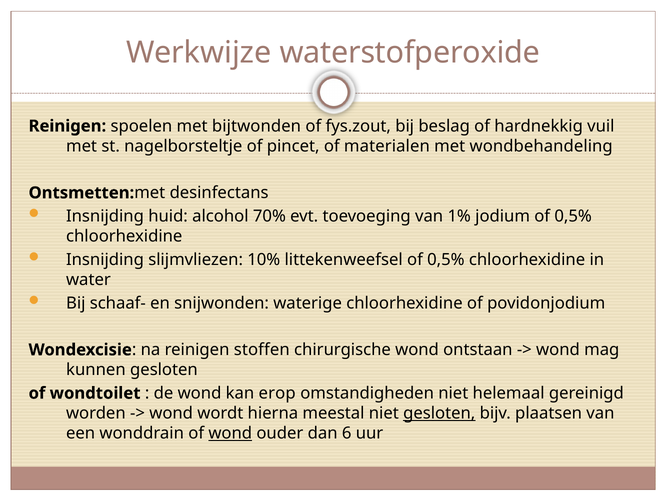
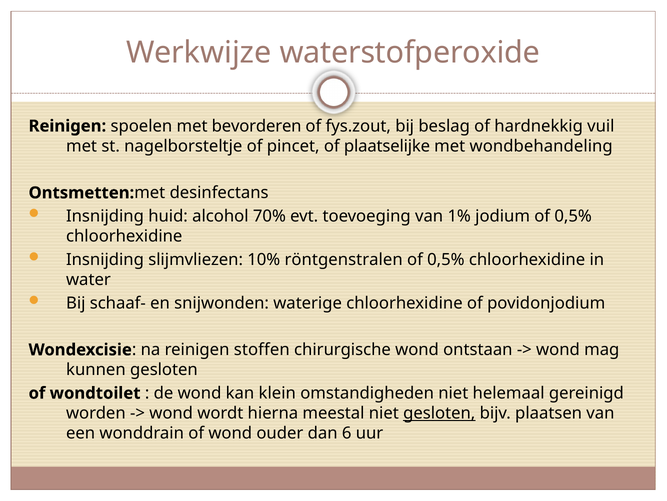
bijtwonden: bijtwonden -> bevorderen (257, 126)
materialen: materialen -> plaatselijke (387, 146)
littekenweefsel: littekenweefsel -> röntgenstralen (344, 259)
erop: erop -> klein (277, 393)
wond underline: present -> none (230, 433)
